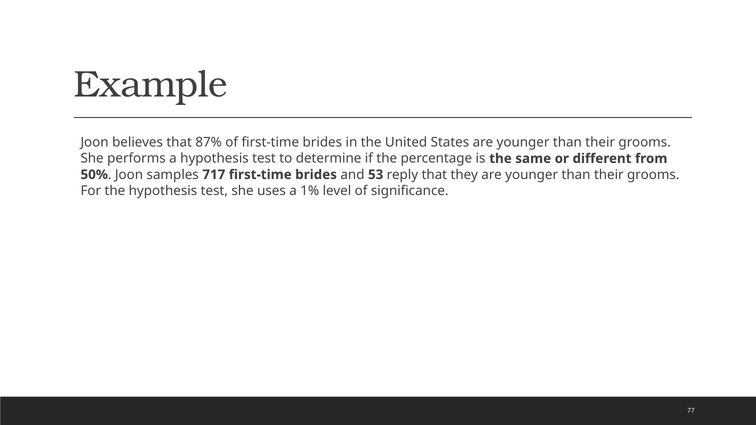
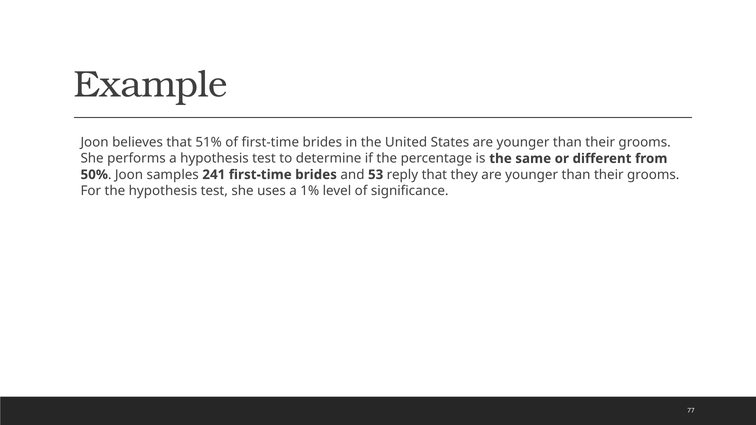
87%: 87% -> 51% (209, 143)
717: 717 -> 241 (214, 175)
